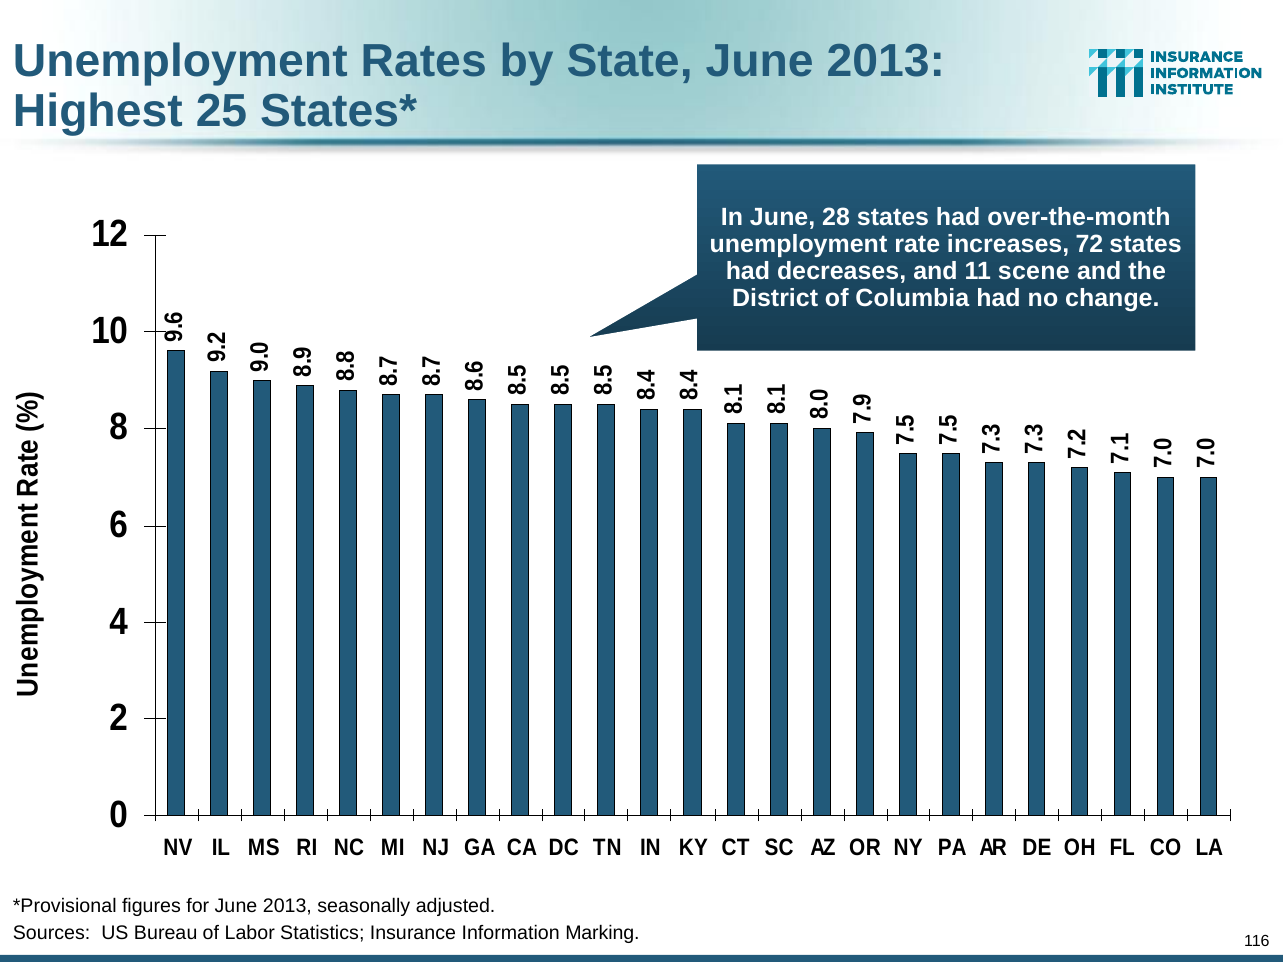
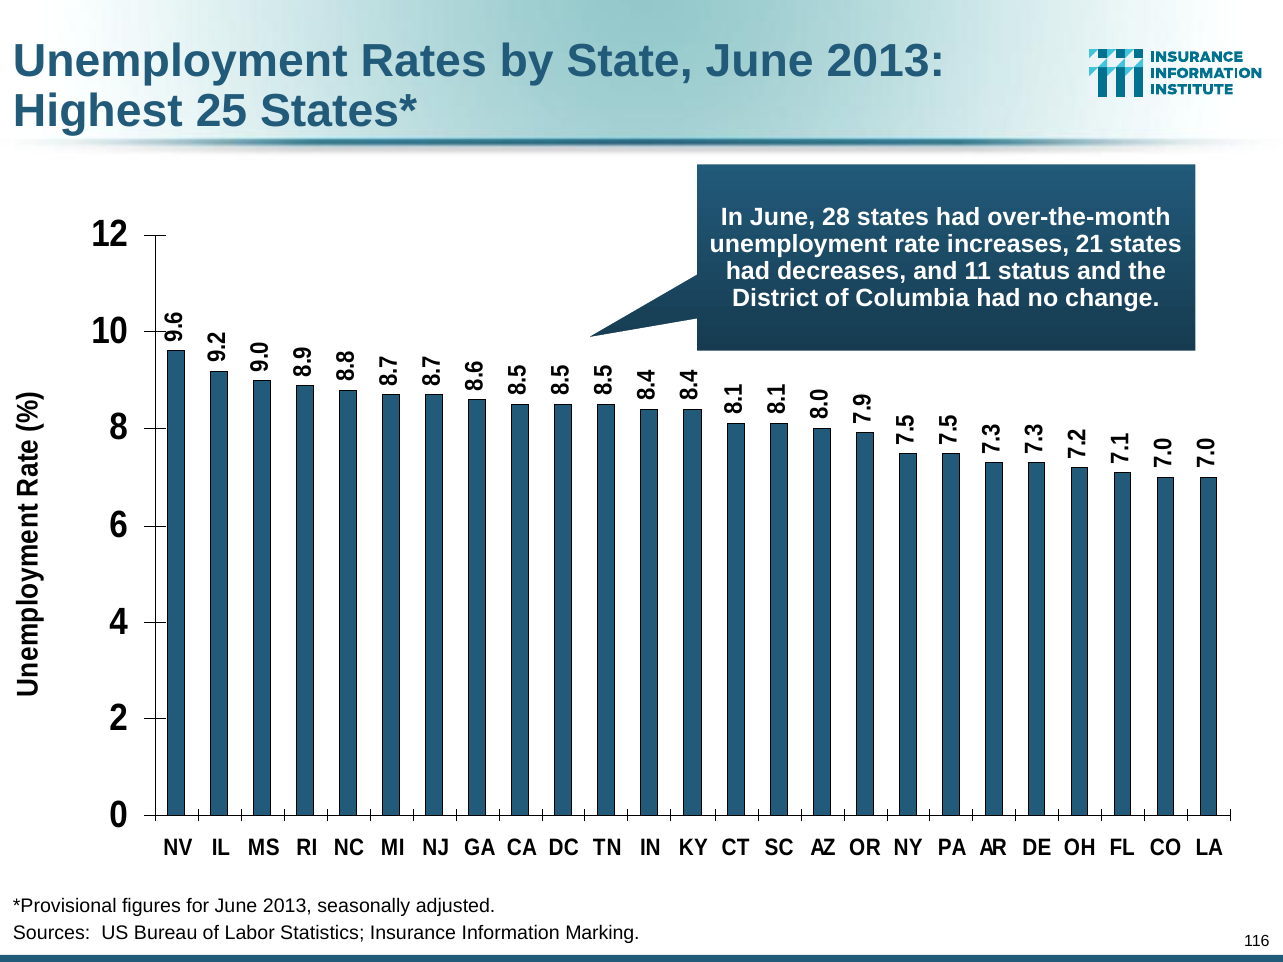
72: 72 -> 21 (1089, 244)
scene: scene -> status (1034, 271)
